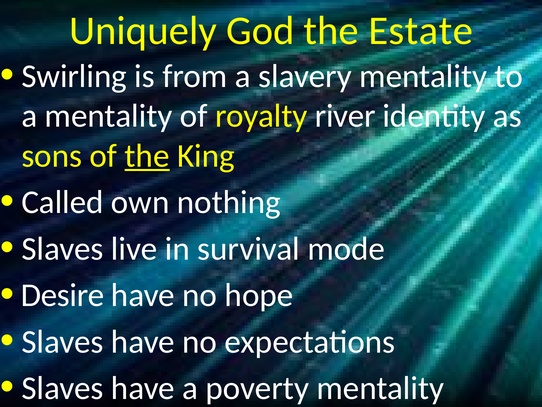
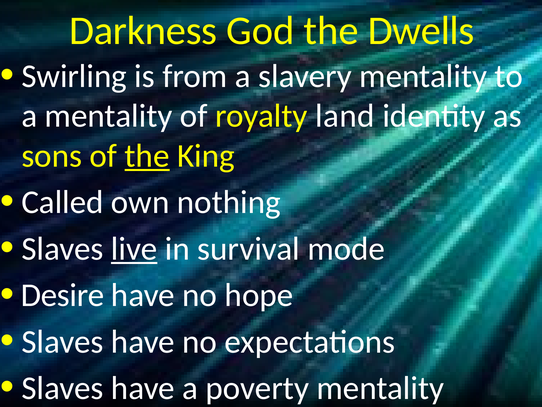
Uniquely: Uniquely -> Darkness (143, 31)
Estate: Estate -> Dwells (421, 31)
river: river -> land (345, 116)
live underline: none -> present (134, 249)
